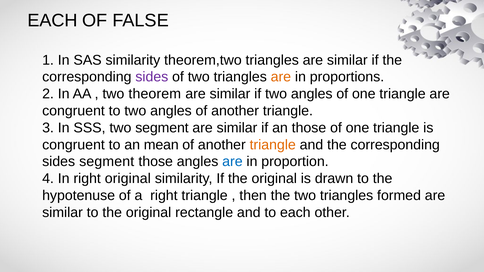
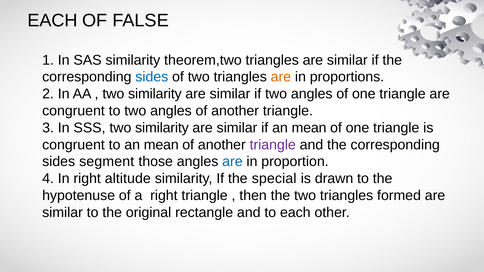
sides colour: purple -> blue (152, 77)
theorem: theorem -> similarity (155, 94)
SSS two segment: segment -> similarity (162, 128)
if an those: those -> mean (309, 128)
triangle colour: orange -> purple (273, 145)
right original: original -> altitude (128, 179)
If the original: original -> special (274, 179)
